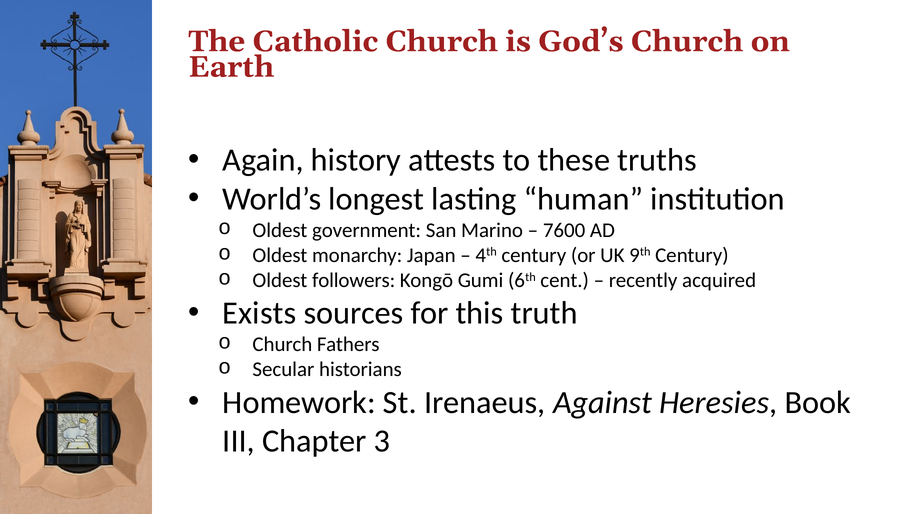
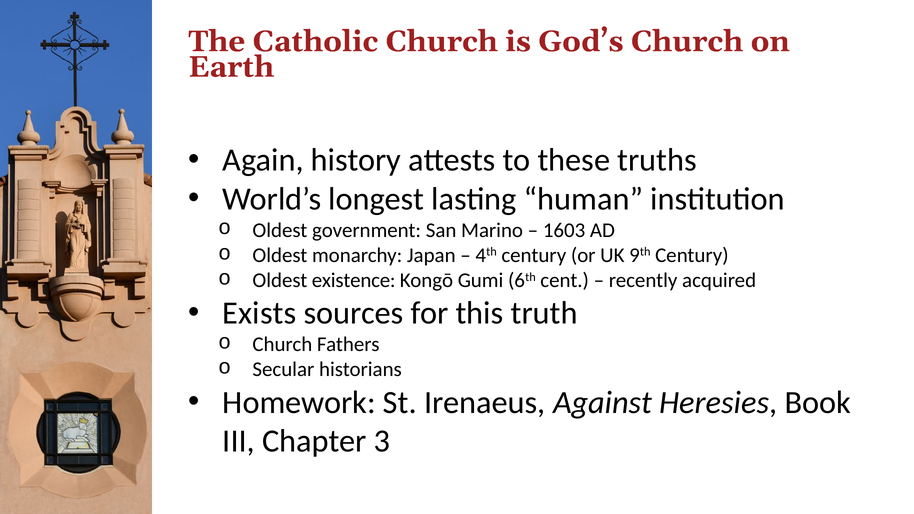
7600: 7600 -> 1603 (564, 230)
followers: followers -> existence (354, 281)
